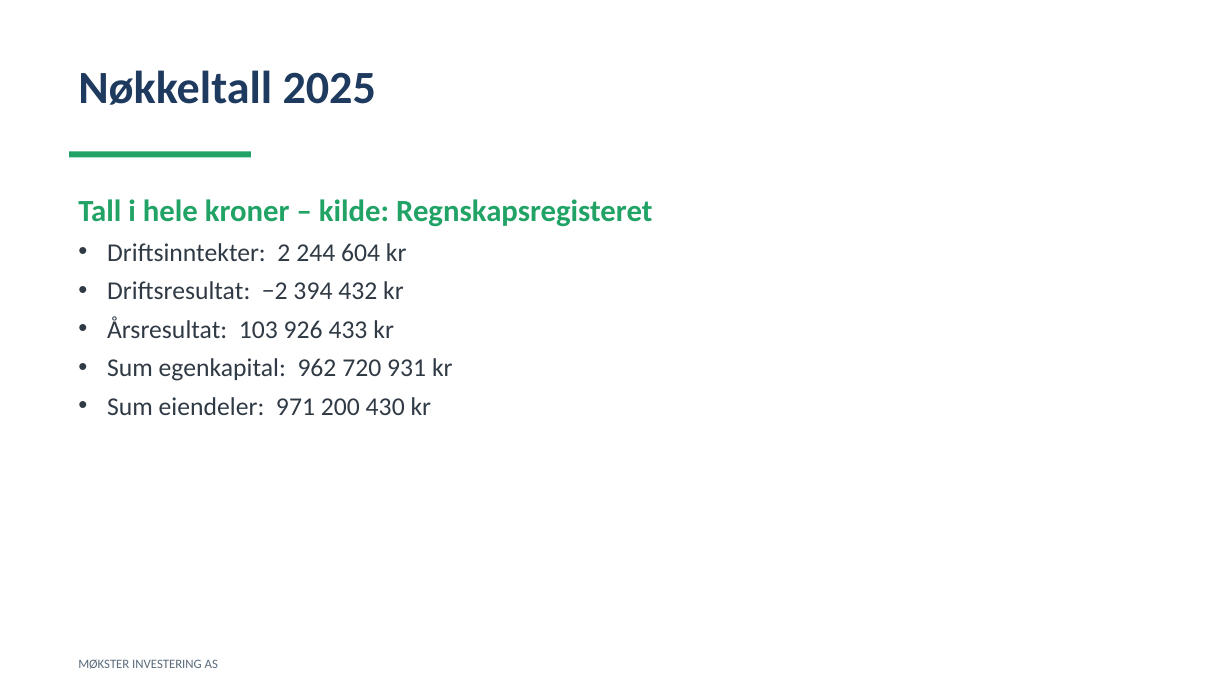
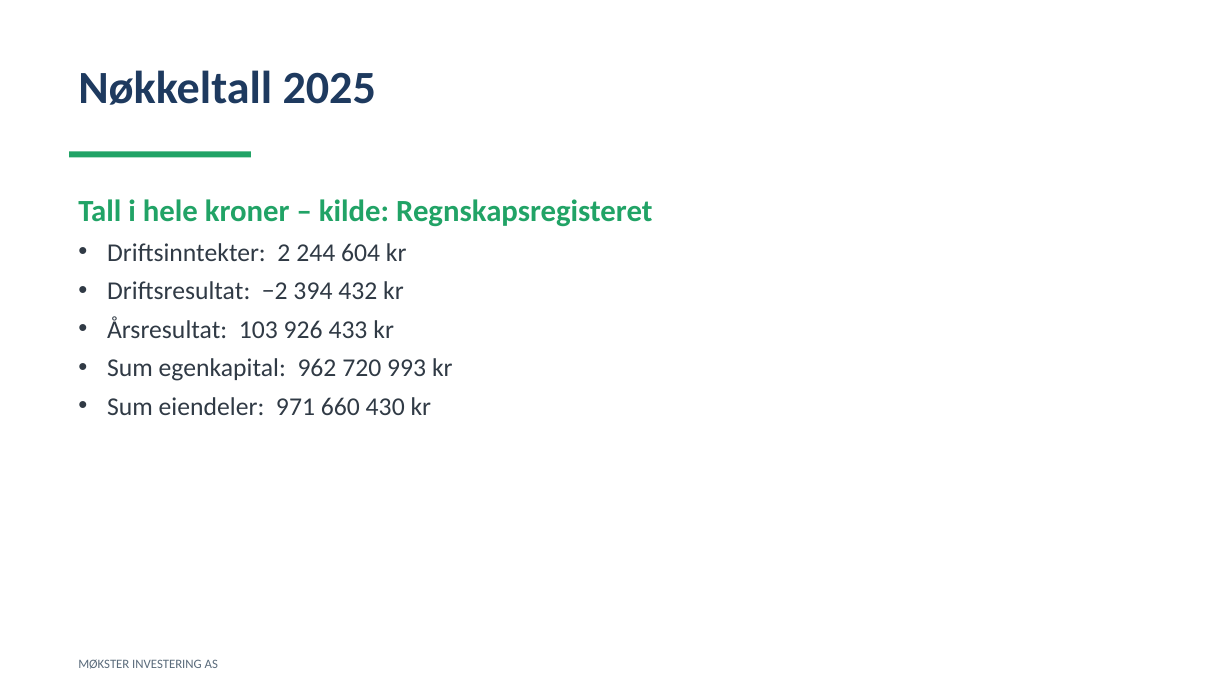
931: 931 -> 993 (407, 369)
200: 200 -> 660 (340, 407)
